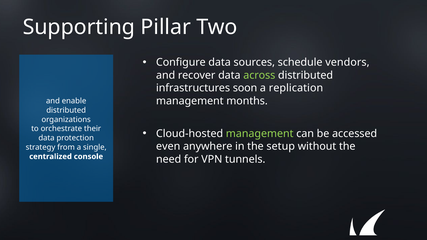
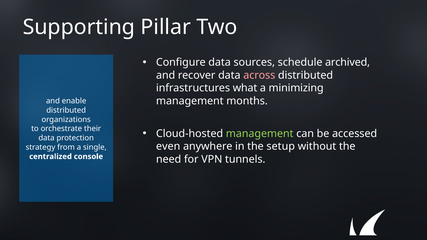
vendors: vendors -> archived (348, 63)
across colour: light green -> pink (259, 75)
soon: soon -> what (245, 88)
replication: replication -> minimizing (296, 88)
